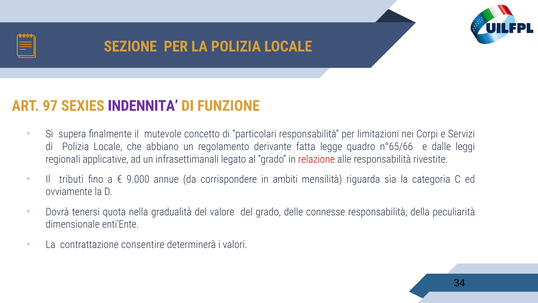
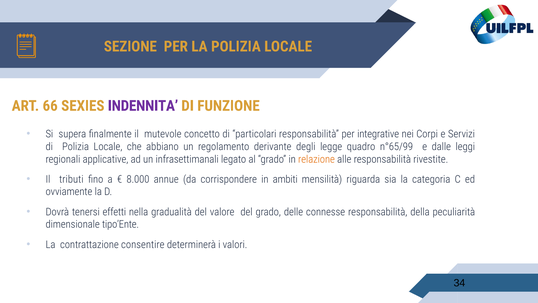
97: 97 -> 66 (50, 106)
limitazioni: limitazioni -> integrative (378, 134)
fatta: fatta -> degli (306, 146)
n°65/66: n°65/66 -> n°65/99 (396, 146)
relazione colour: red -> orange (316, 159)
9.000: 9.000 -> 8.000 (138, 179)
quota: quota -> effetti (114, 212)
enti’Ente: enti’Ente -> tipo’Ente (121, 224)
